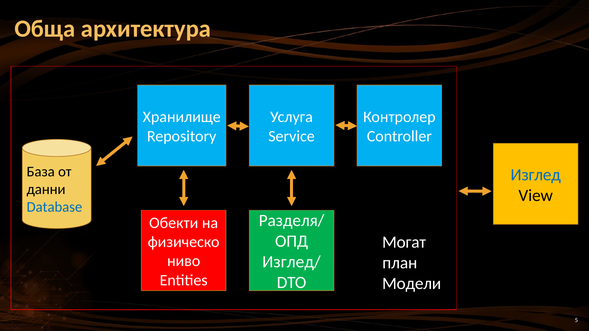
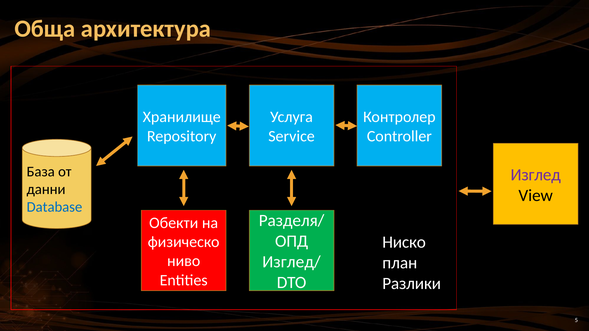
Изглед colour: blue -> purple (536, 175)
Могат: Могат -> Ниско (404, 242)
Модели: Модели -> Разлики (412, 284)
